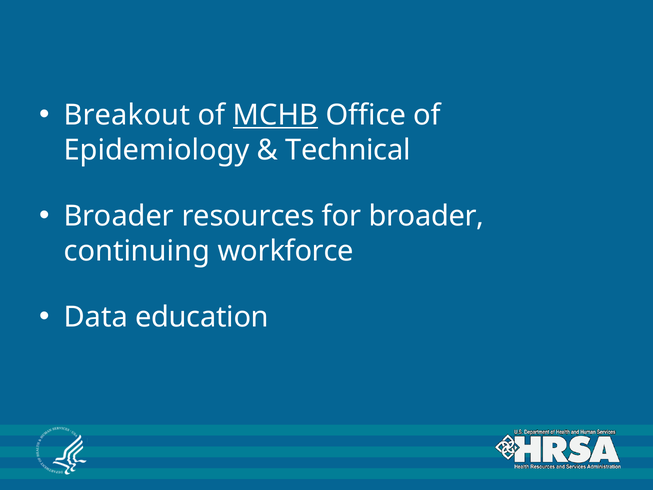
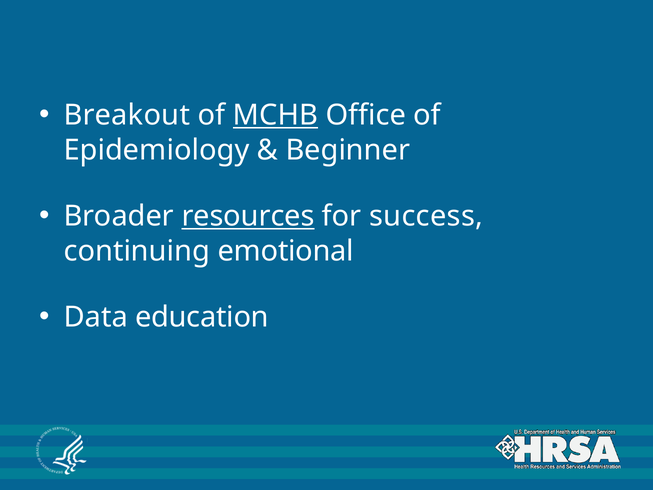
Technical: Technical -> Beginner (348, 150)
resources underline: none -> present (248, 216)
for broader: broader -> success (426, 216)
workforce: workforce -> emotional (286, 251)
